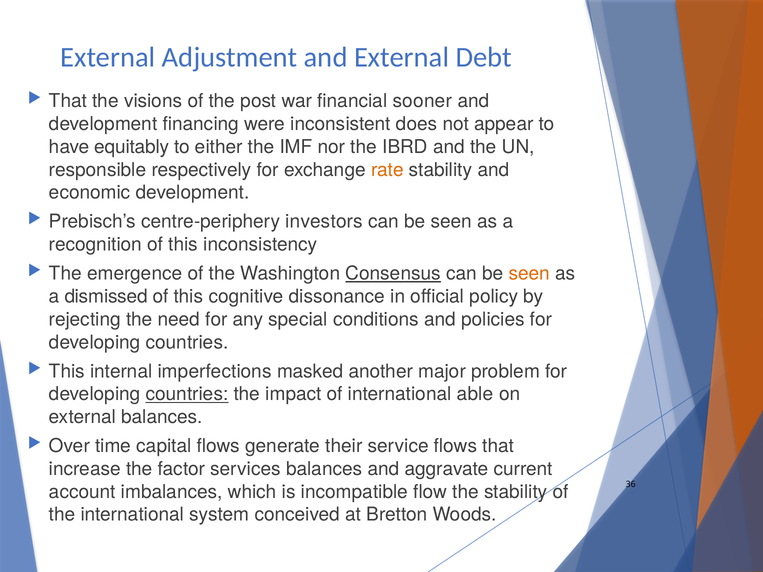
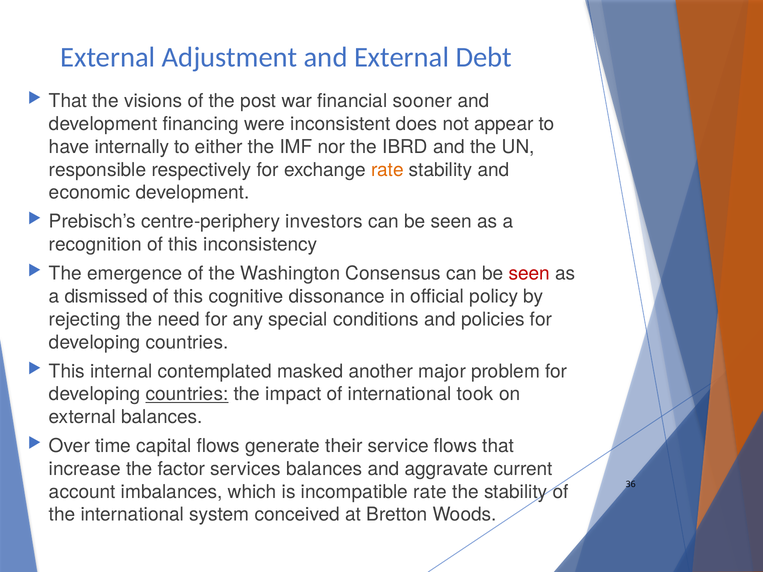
equitably: equitably -> internally (132, 147)
Consensus underline: present -> none (393, 274)
seen colour: orange -> red (529, 274)
imperfections: imperfections -> contemplated (215, 371)
able: able -> took (475, 394)
incompatible flow: flow -> rate (430, 492)
